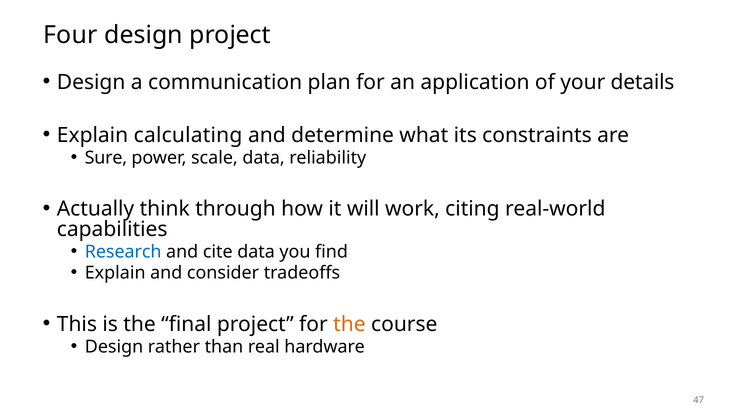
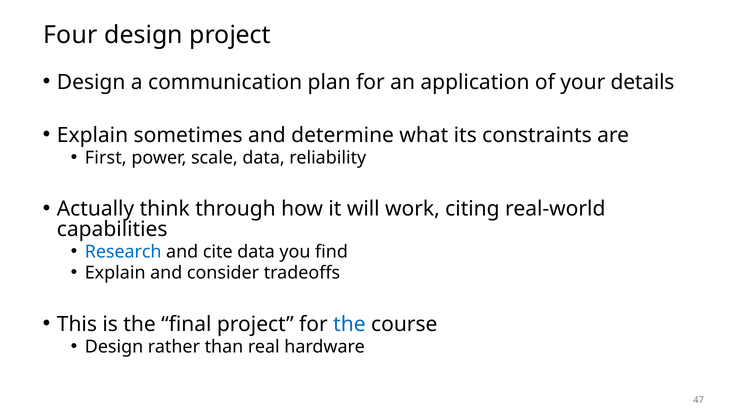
calculating: calculating -> sometimes (188, 135)
Sure: Sure -> First (106, 158)
the colour: orange -> blue (349, 324)
